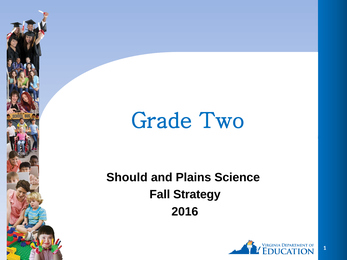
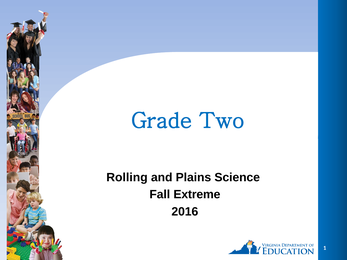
Should: Should -> Rolling (127, 178)
Strategy: Strategy -> Extreme (197, 195)
